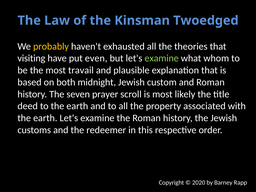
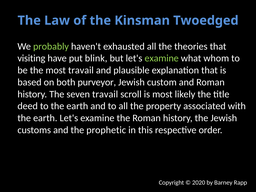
probably colour: yellow -> light green (51, 46)
even: even -> blink (96, 58)
midnight: midnight -> purveyor (97, 82)
seven prayer: prayer -> travail (105, 94)
redeemer: redeemer -> prophetic (106, 130)
